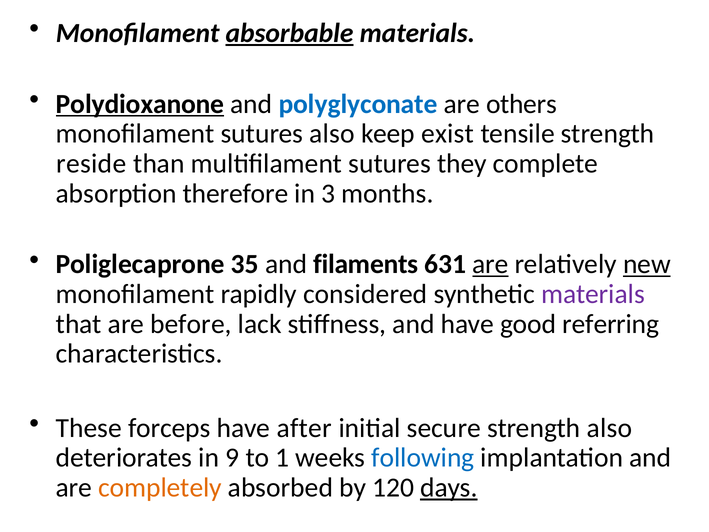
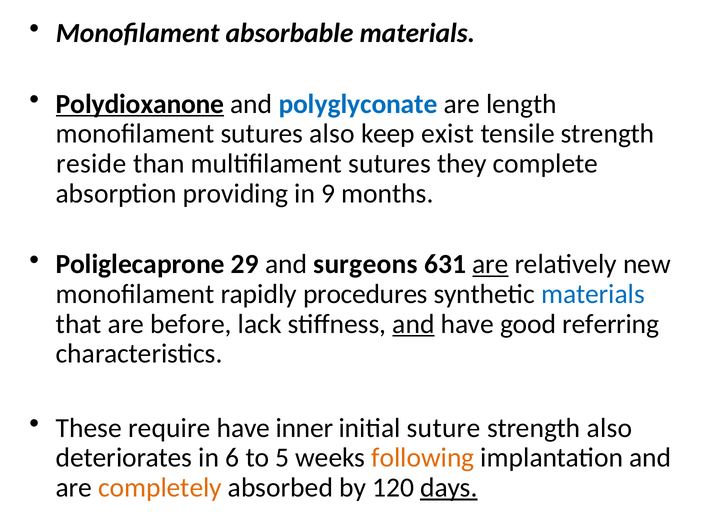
absorbable underline: present -> none (290, 33)
others: others -> length (521, 104)
therefore: therefore -> providing (236, 193)
3: 3 -> 9 (328, 193)
35: 35 -> 29 (245, 264)
filaments: filaments -> surgeons (366, 264)
new underline: present -> none (647, 264)
considered: considered -> procedures (365, 294)
materials colour: purple -> blue (593, 294)
and underline: none -> present (414, 324)
forceps: forceps -> require (169, 428)
after: after -> inner (304, 428)
secure: secure -> suture (444, 428)
9: 9 -> 6 (232, 458)
1: 1 -> 5 (282, 458)
following colour: blue -> orange (423, 458)
